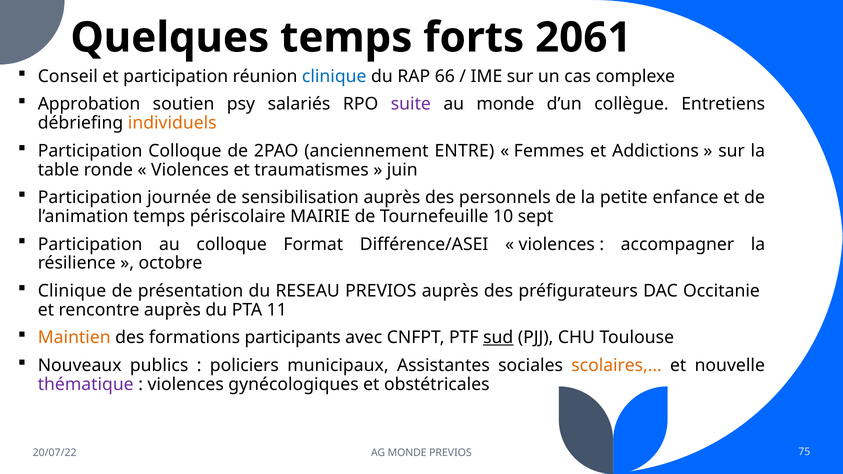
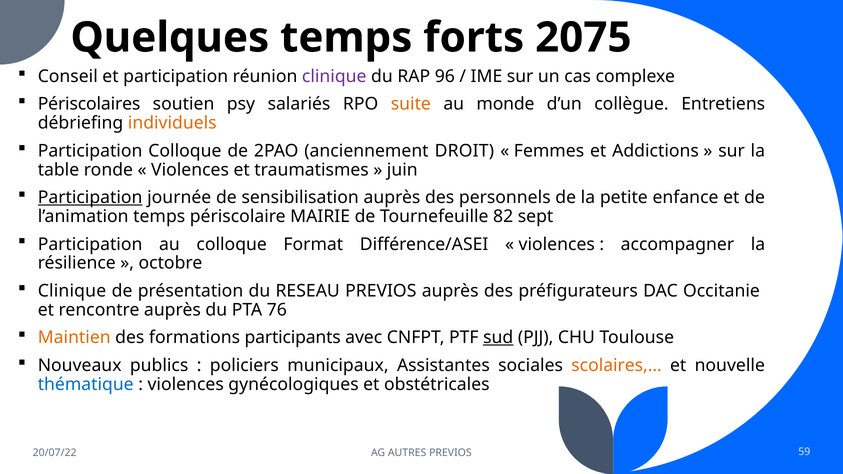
2061: 2061 -> 2075 (583, 38)
clinique colour: blue -> purple (334, 76)
66: 66 -> 96 (445, 76)
Approbation: Approbation -> Périscolaires (89, 104)
suite colour: purple -> orange (411, 104)
ENTRE: ENTRE -> DROIT (464, 151)
Participation underline: none -> present (90, 198)
10: 10 -> 82 (503, 217)
11: 11 -> 76 (277, 310)
thématique colour: purple -> blue (86, 384)
AG MONDE: MONDE -> AUTRES (407, 453)
75: 75 -> 59 (804, 452)
